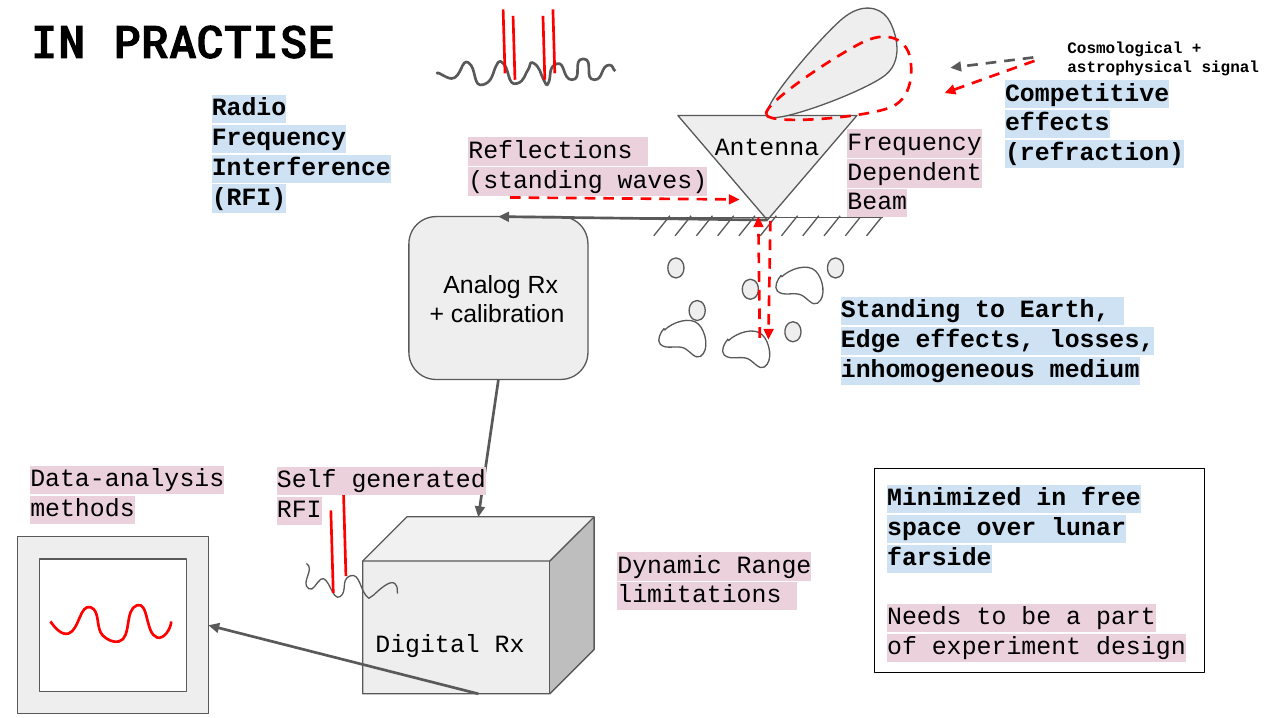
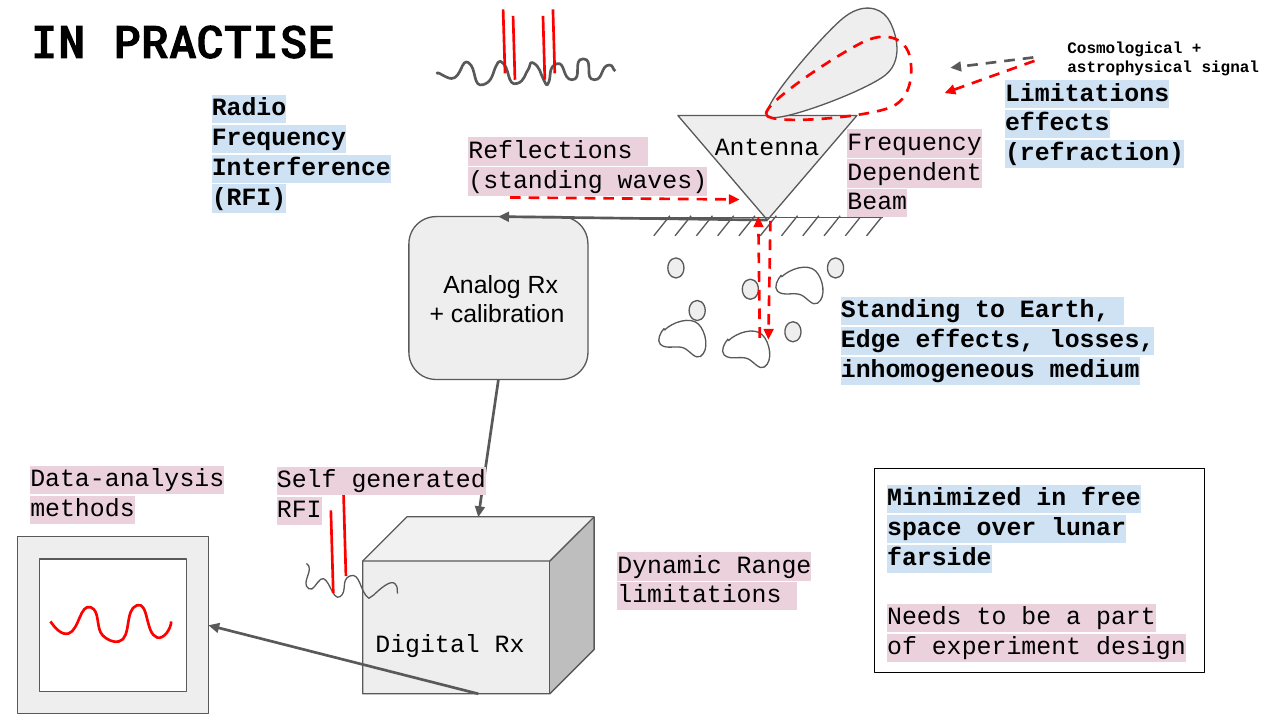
Competitive: Competitive -> Limitations (1087, 93)
